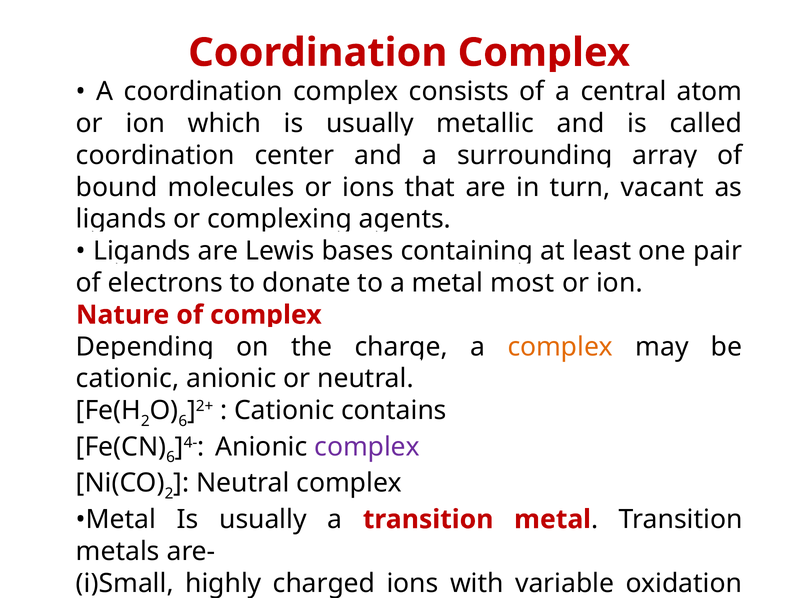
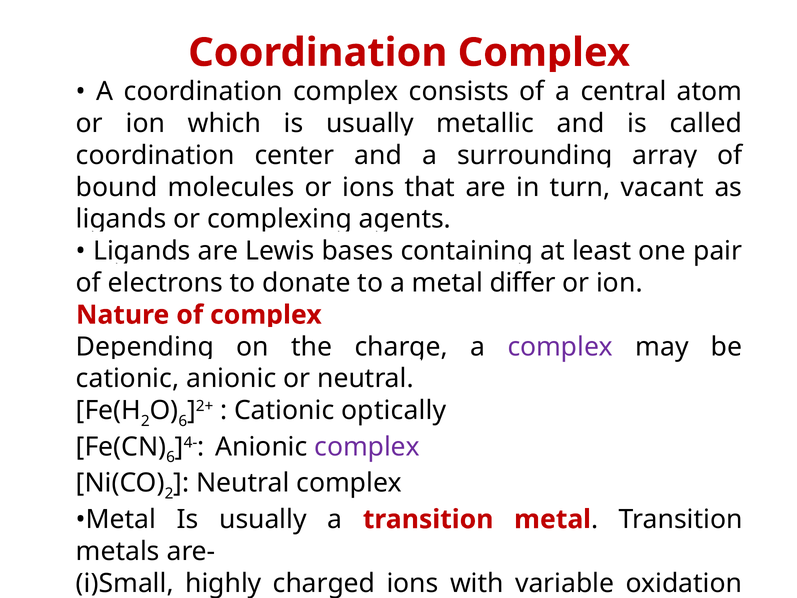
most: most -> differ (523, 283)
complex colour: orange -> purple (560, 347)
contains: contains -> optically (394, 410)
